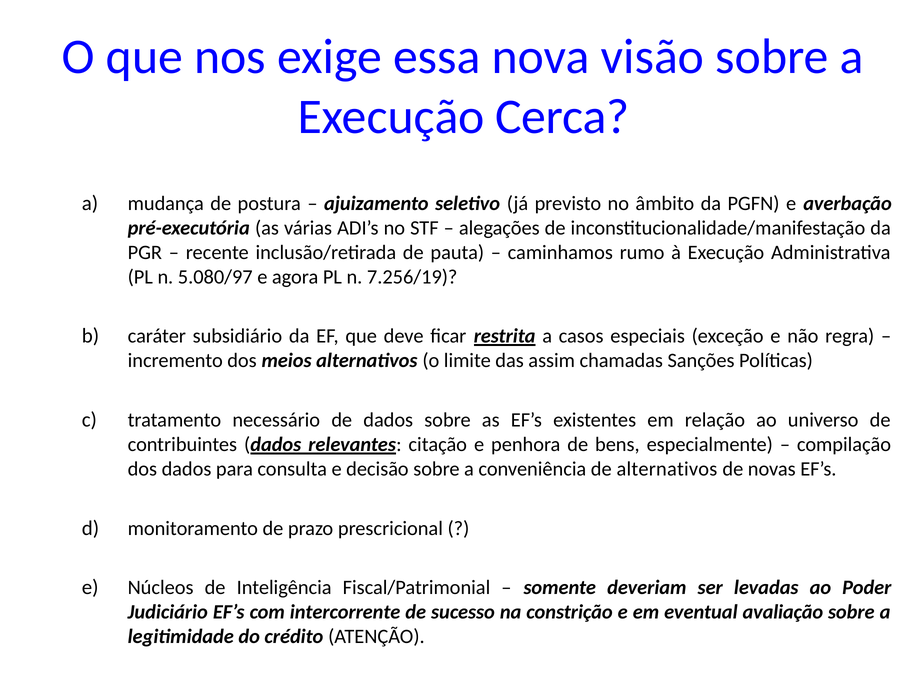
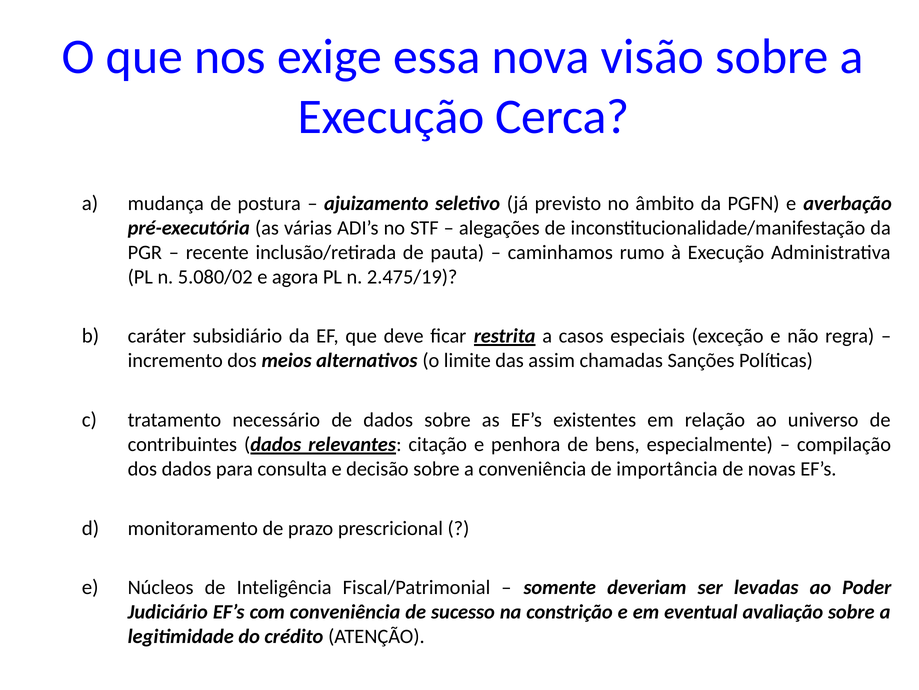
5.080/97: 5.080/97 -> 5.080/02 (215, 277)
7.256/19: 7.256/19 -> 2.475/19 (412, 277)
de alternativos: alternativos -> importância (667, 469)
com intercorrente: intercorrente -> conveniência (345, 611)
